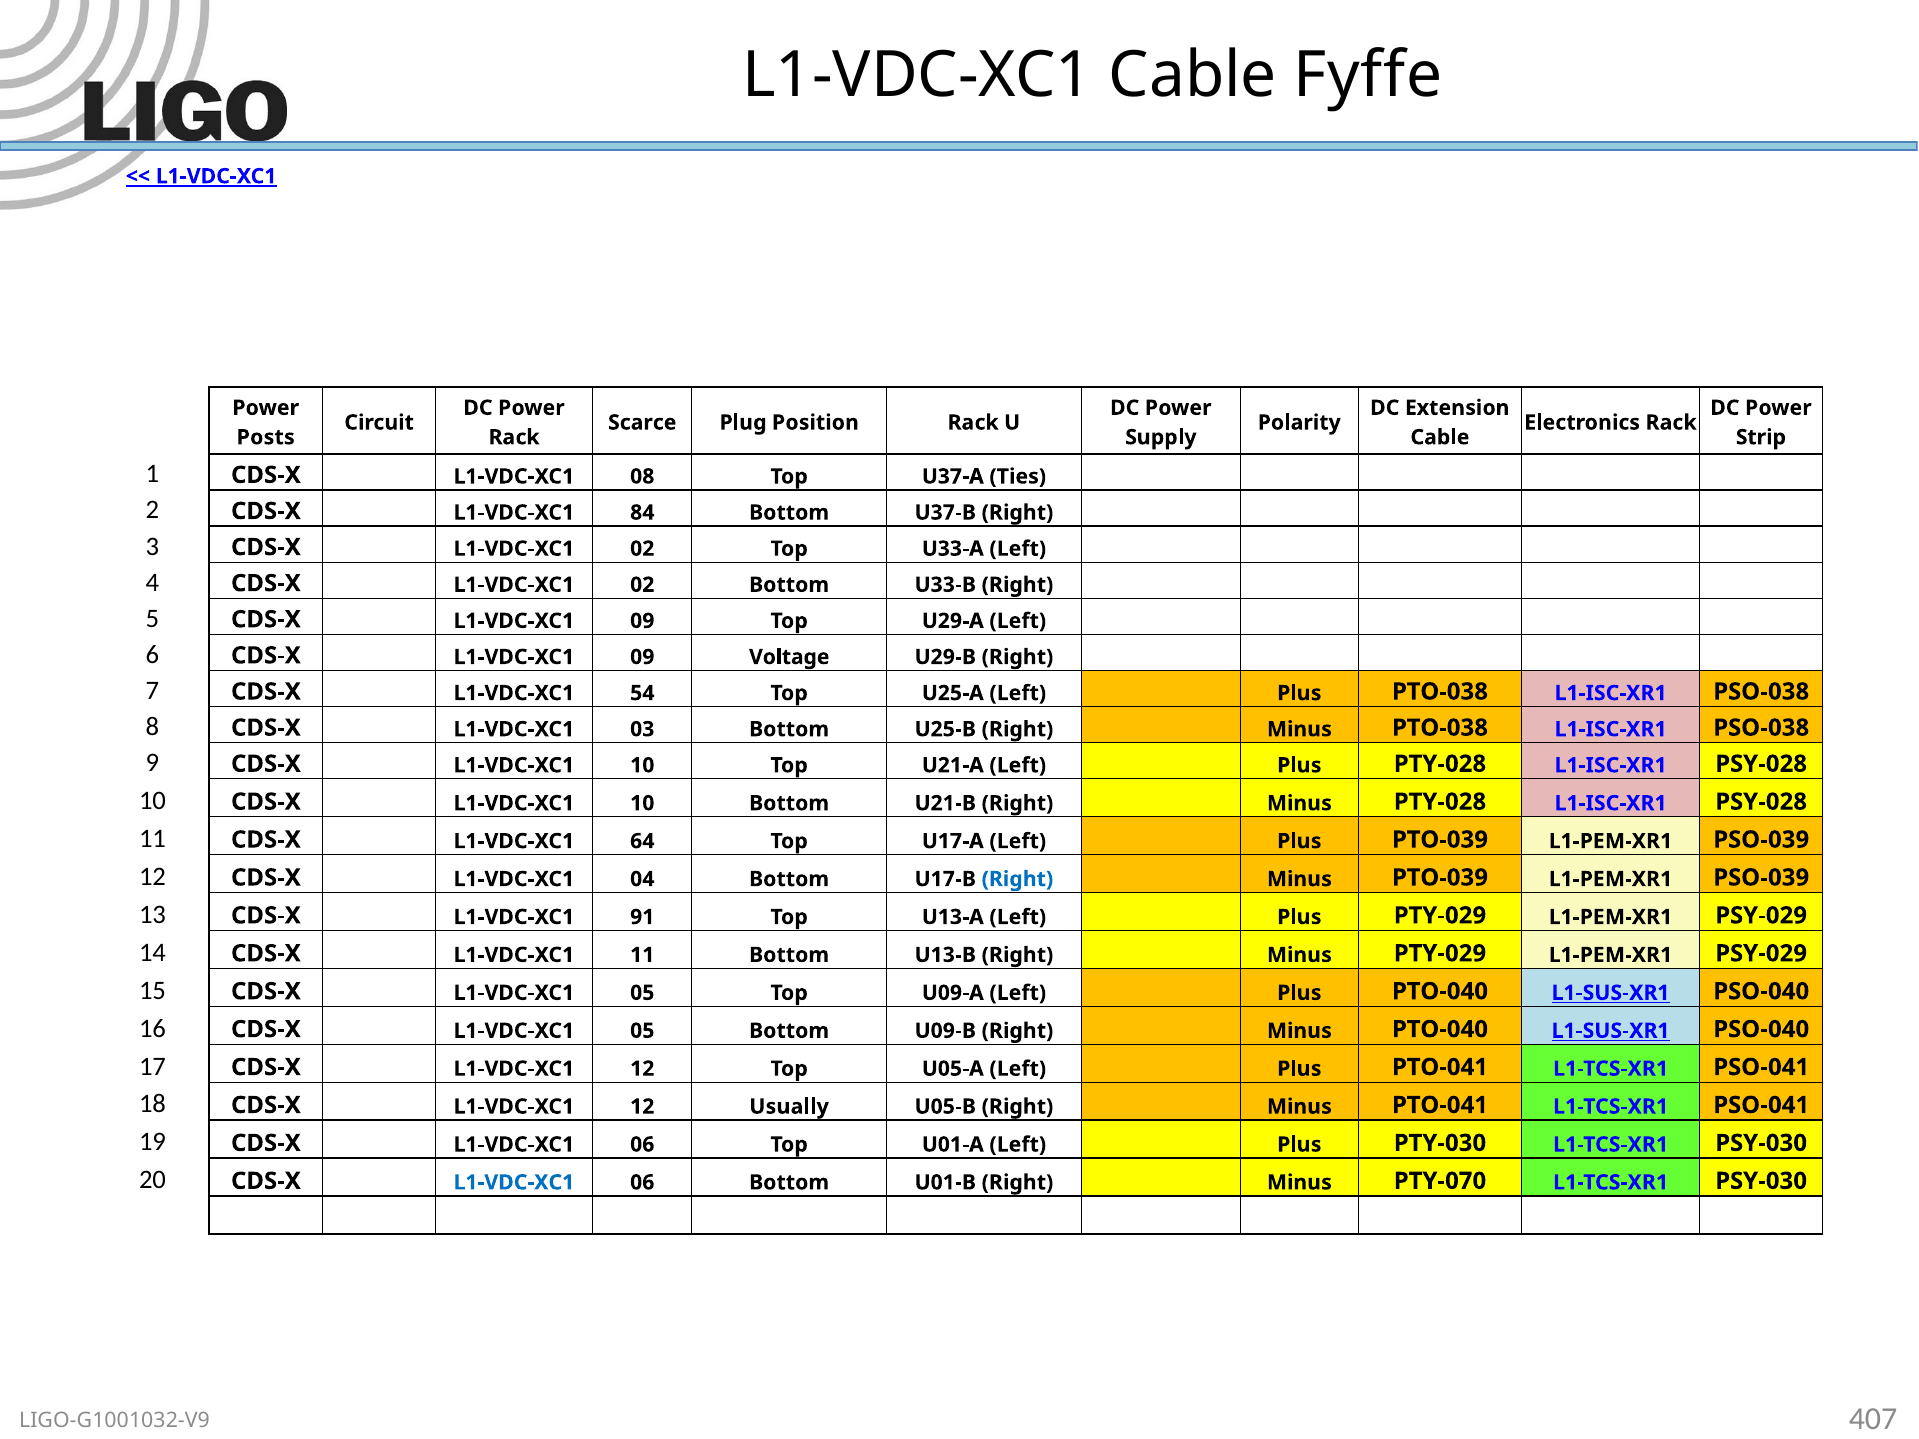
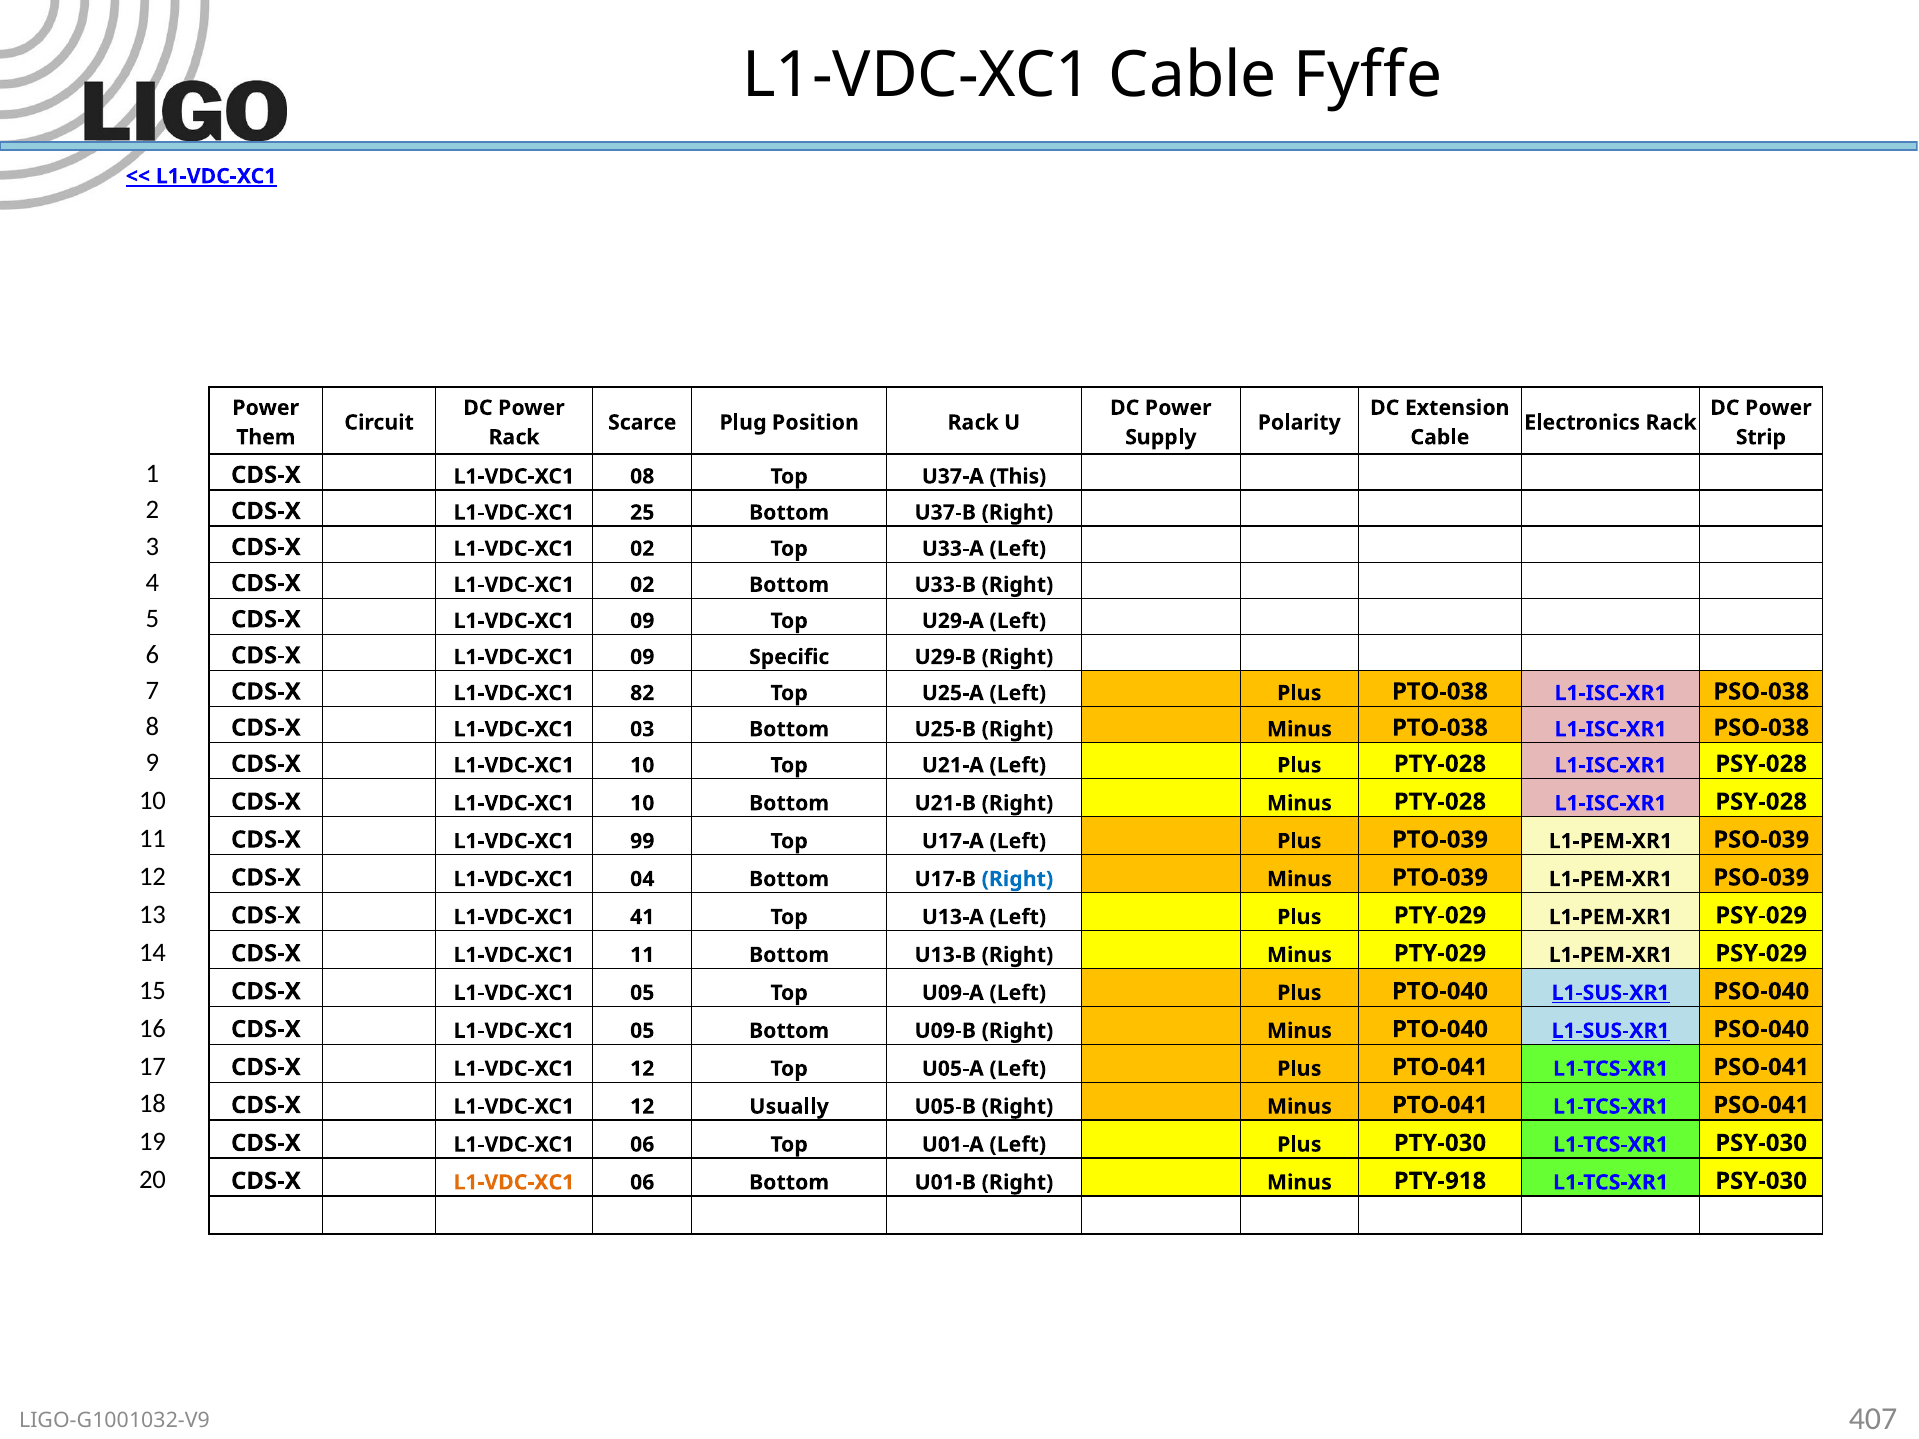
Posts: Posts -> Them (266, 437)
Ties: Ties -> This (1018, 477)
84: 84 -> 25 (642, 513)
Voltage: Voltage -> Specific (789, 657)
54: 54 -> 82 (642, 693)
64: 64 -> 99 (642, 841)
91: 91 -> 41 (642, 917)
L1-VDC-XC1 colour: blue -> orange (514, 1183)
PTY-070: PTY-070 -> PTY-918 (1440, 1181)
